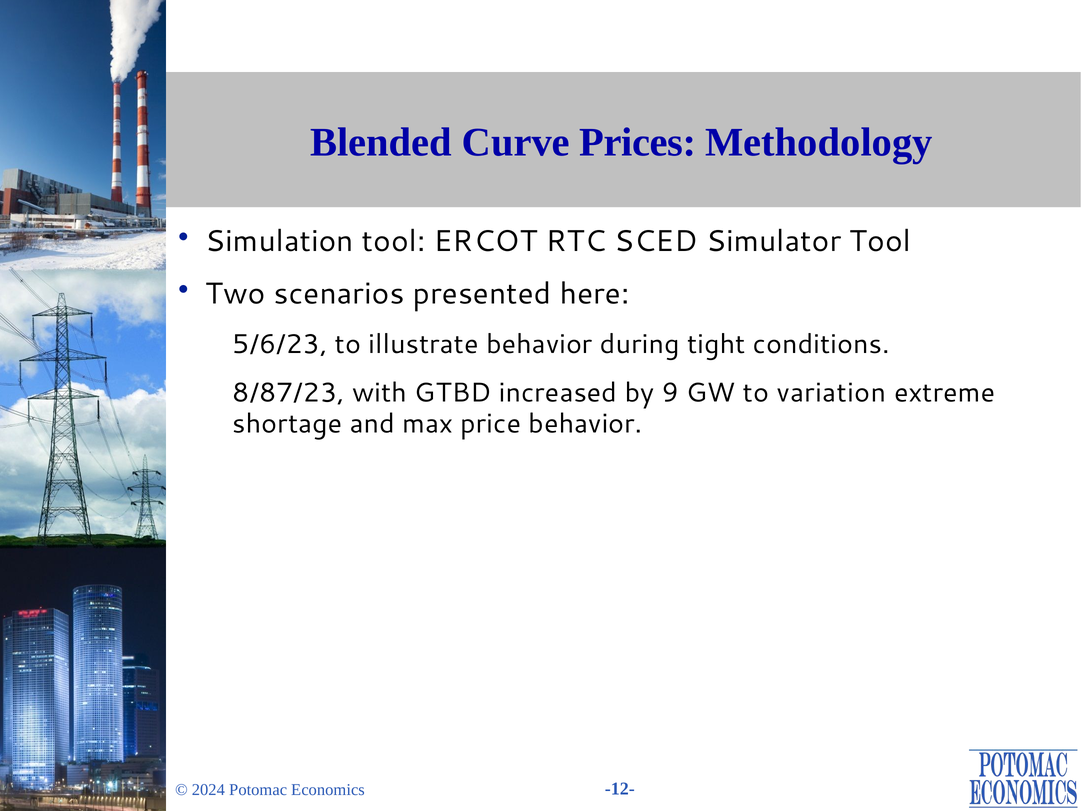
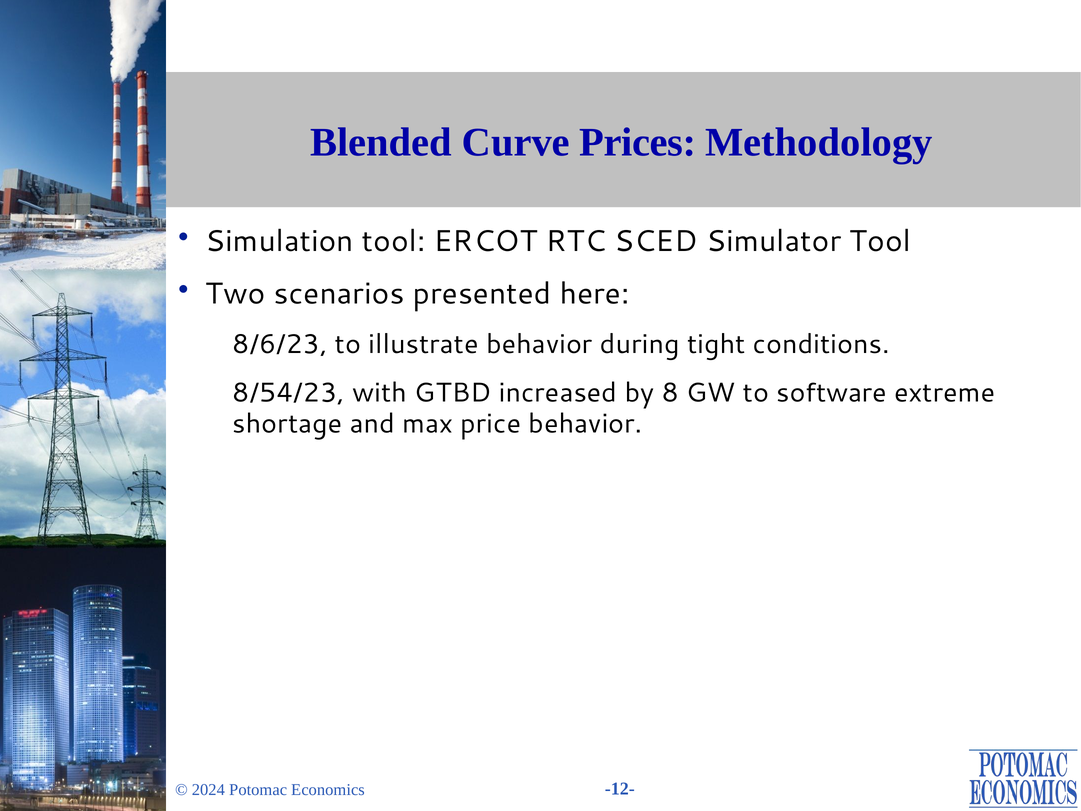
5/6/23: 5/6/23 -> 8/6/23 (280, 344)
8/87/23: 8/87/23 -> 8/54/23 (289, 393)
9: 9 -> 8 (670, 393)
variation: variation -> software (832, 393)
